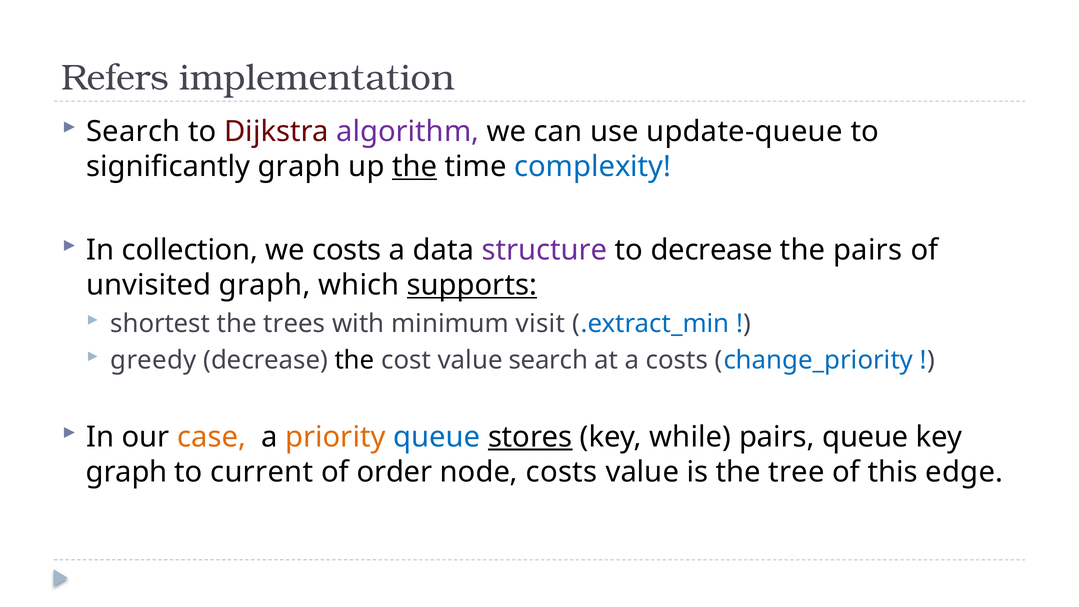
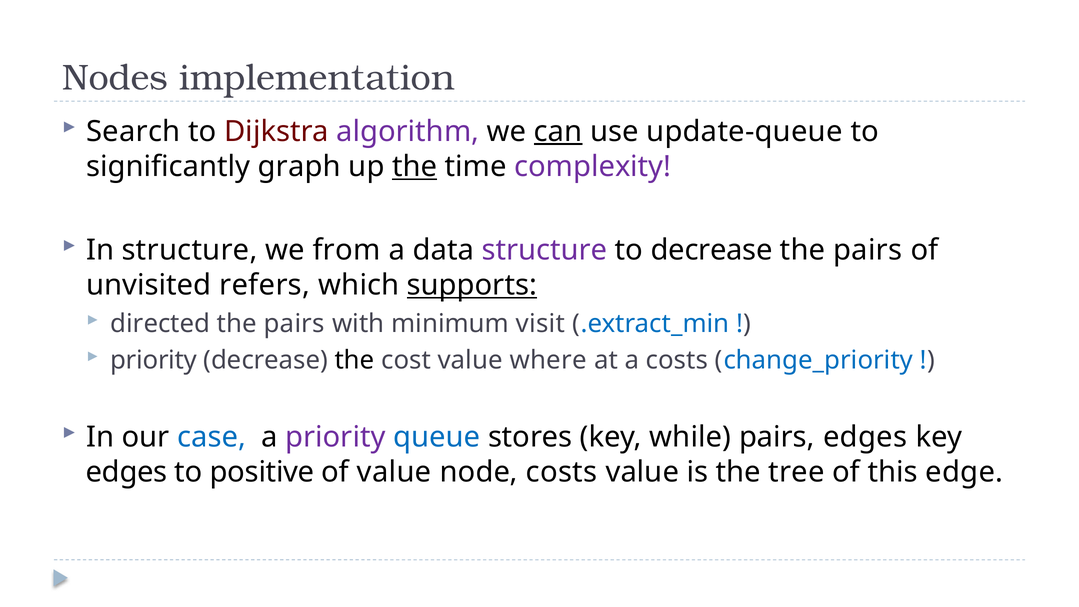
Refers: Refers -> Nodes (115, 78)
can underline: none -> present (558, 132)
complexity colour: blue -> purple (593, 167)
In collection: collection -> structure (190, 250)
we costs: costs -> from (347, 250)
unvisited graph: graph -> refers (265, 285)
shortest: shortest -> directed (160, 324)
trees: trees -> pairs (294, 324)
greedy: greedy -> priority (154, 360)
value search: search -> where (548, 360)
case colour: orange -> blue (211, 437)
priority colour: orange -> purple (335, 437)
stores underline: present -> none (530, 437)
pairs queue: queue -> edges (865, 437)
graph: graph -> edges (127, 472)
current: current -> positive (262, 472)
of order: order -> value (394, 472)
